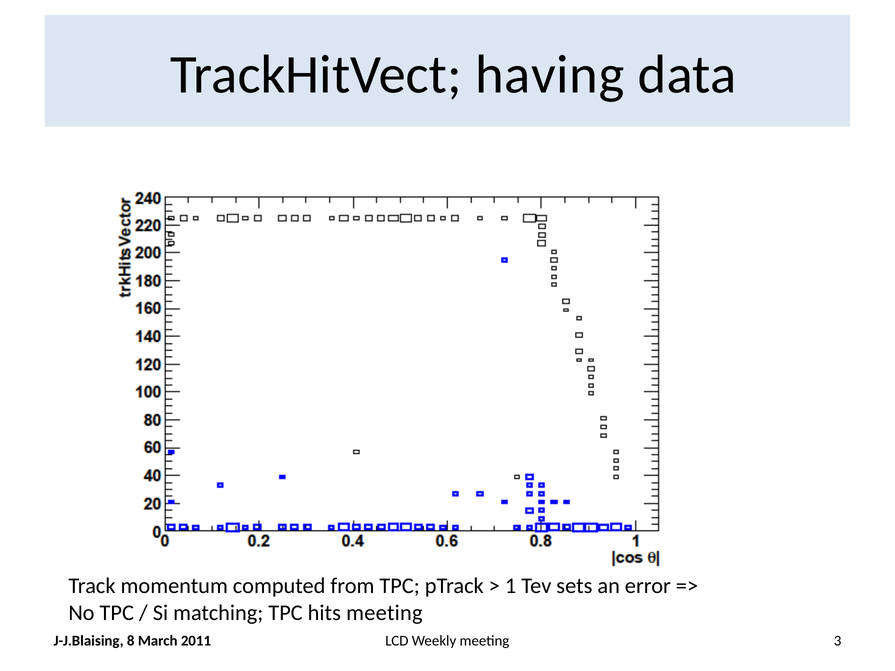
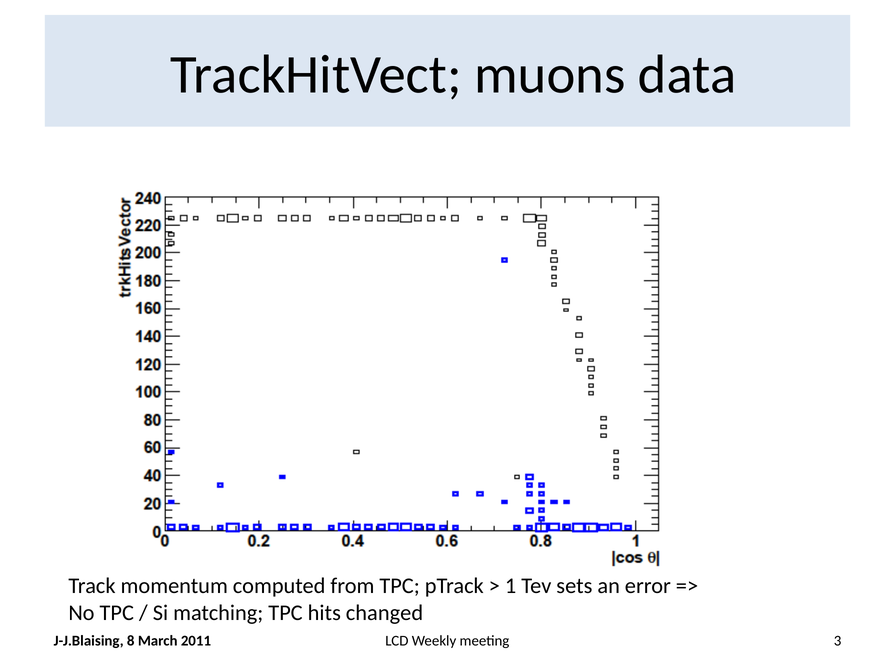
having: having -> muons (550, 75)
hits meeting: meeting -> changed (384, 613)
